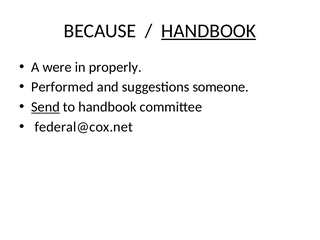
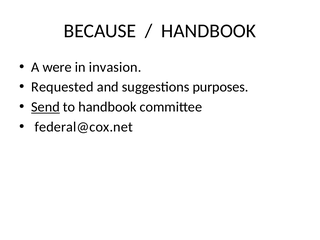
HANDBOOK underline: present -> none (209, 31)
properly: properly -> invasion (115, 67)
Performed: Performed -> Requested (62, 87)
someone: someone -> purposes (221, 87)
